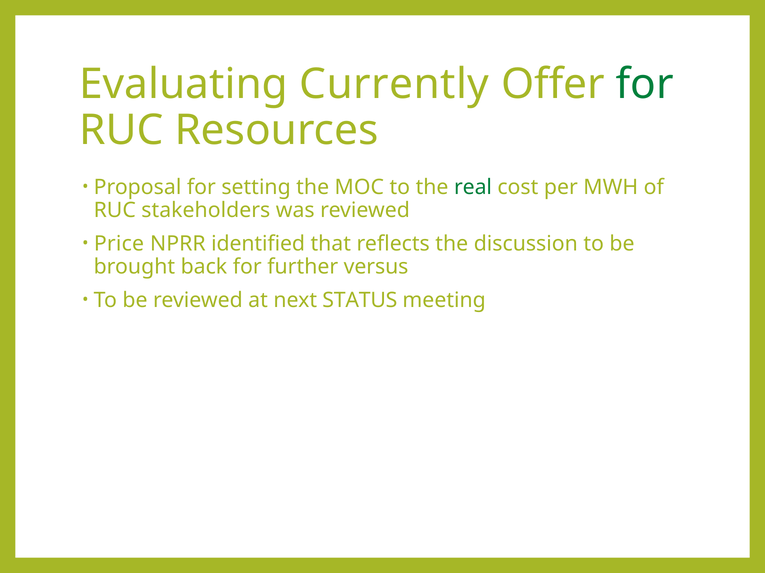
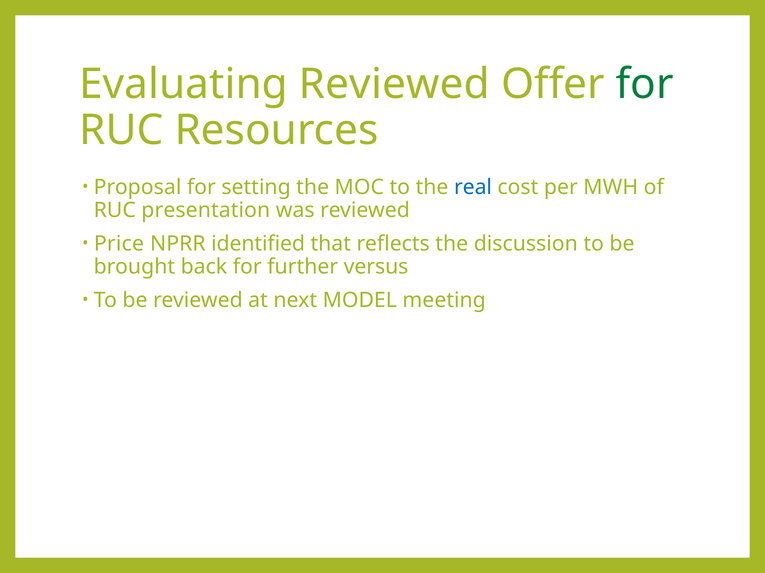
Evaluating Currently: Currently -> Reviewed (394, 84)
real colour: green -> blue (473, 187)
stakeholders: stakeholders -> presentation (206, 210)
STATUS: STATUS -> MODEL (360, 301)
